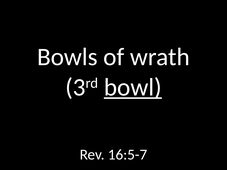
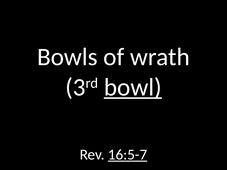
16:5-7 underline: none -> present (128, 155)
